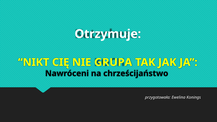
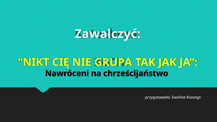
Otrzymuje: Otrzymuje -> Zawalczyć (108, 34)
